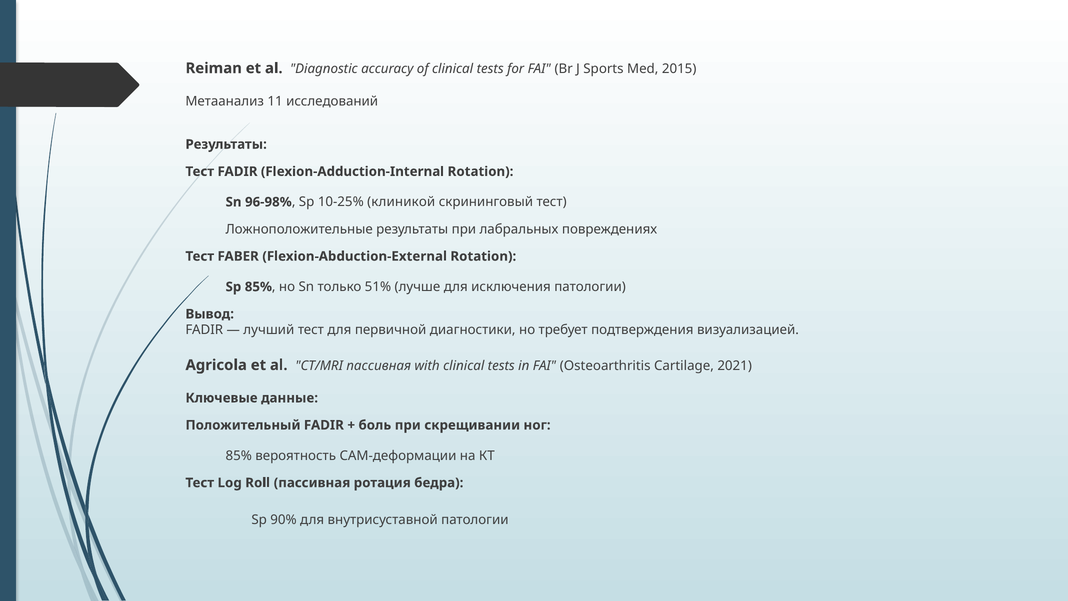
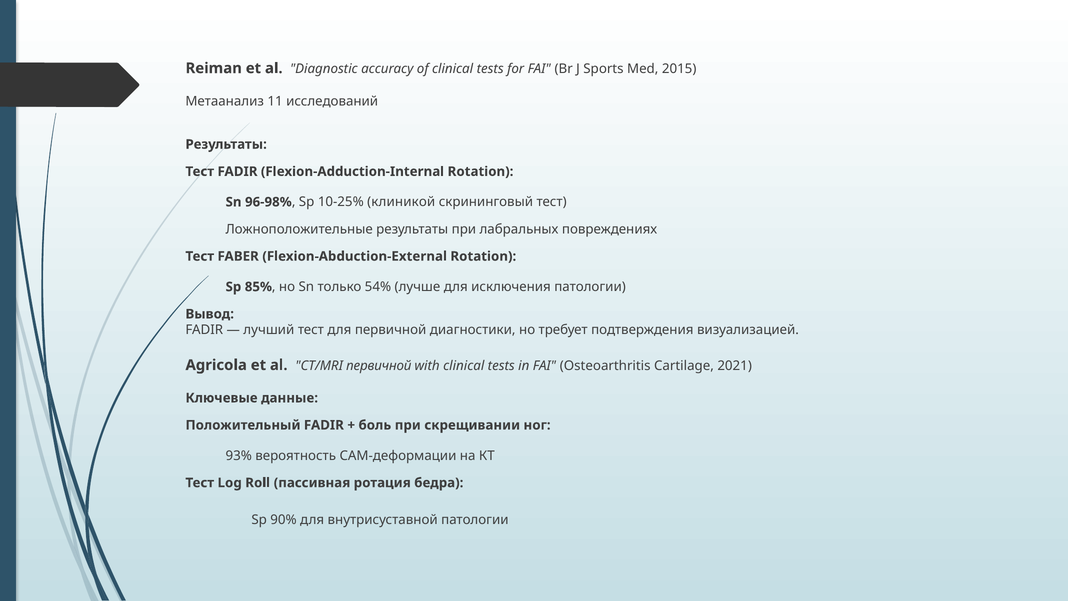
51%: 51% -> 54% (378, 287)
CT/MRI пассивная: пассивная -> первичной (379, 365)
85%: 85% -> 93% (239, 455)
